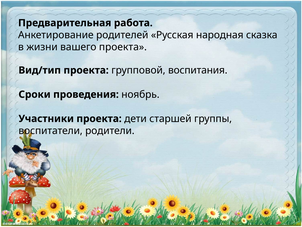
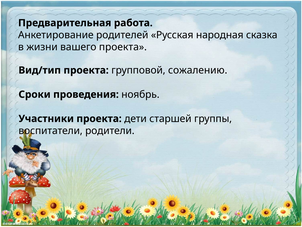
воспитания: воспитания -> сожалению (198, 70)
